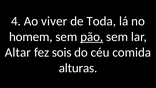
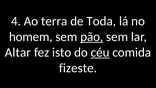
viver: viver -> terra (54, 21)
sois: sois -> isto (62, 52)
céu underline: none -> present (100, 52)
alturas: alturas -> fizeste (78, 68)
